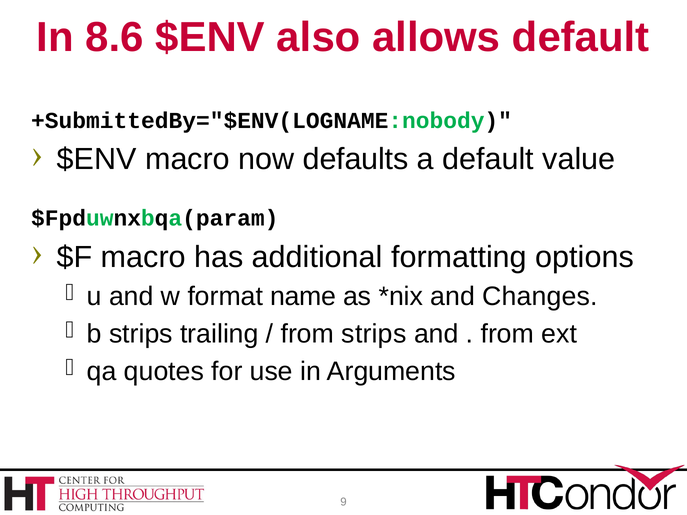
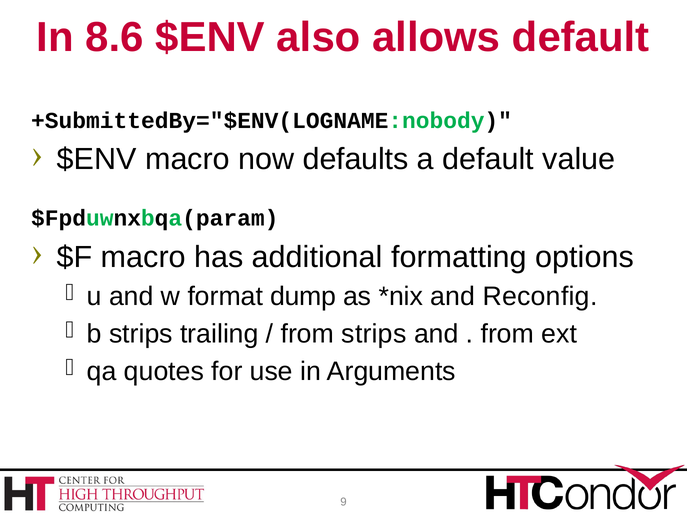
name: name -> dump (303, 297)
Changes: Changes -> Reconfig (540, 297)
